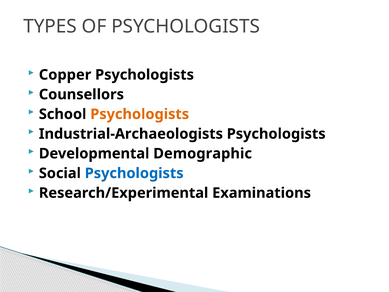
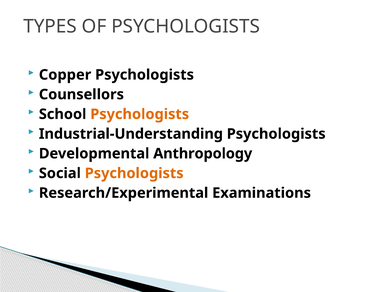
Industrial-Archaeologists: Industrial-Archaeologists -> Industrial-Understanding (131, 134)
Demographic: Demographic -> Anthropology (203, 153)
Psychologists colour: blue -> orange (134, 173)
